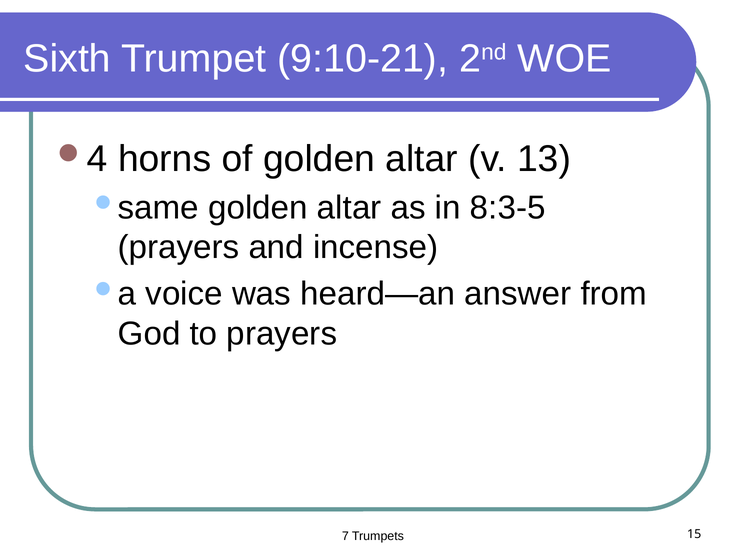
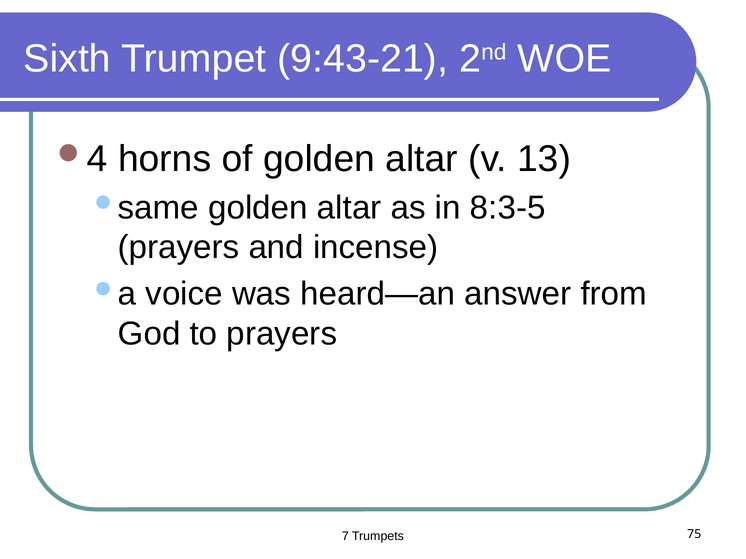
9:10-21: 9:10-21 -> 9:43-21 (363, 59)
15: 15 -> 75 (694, 535)
